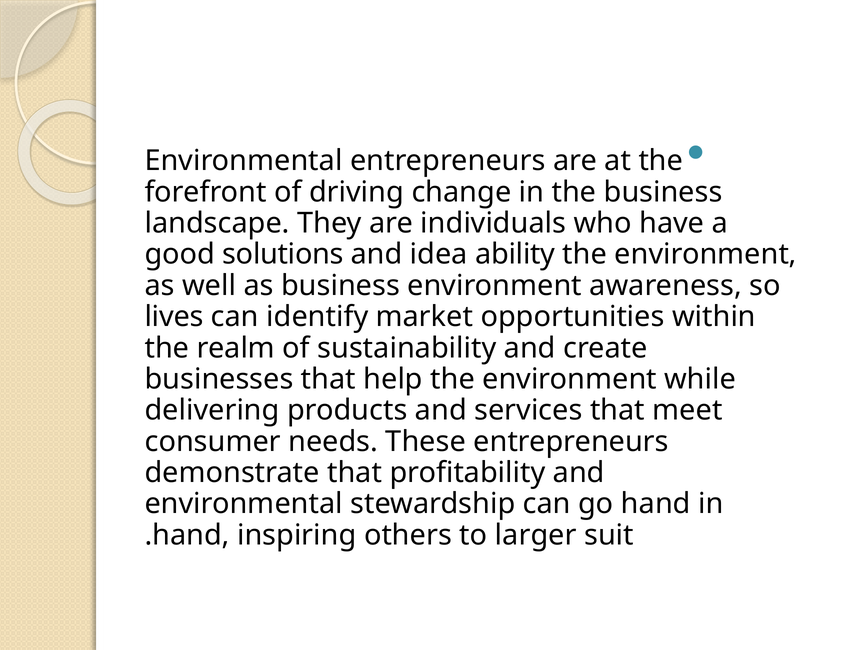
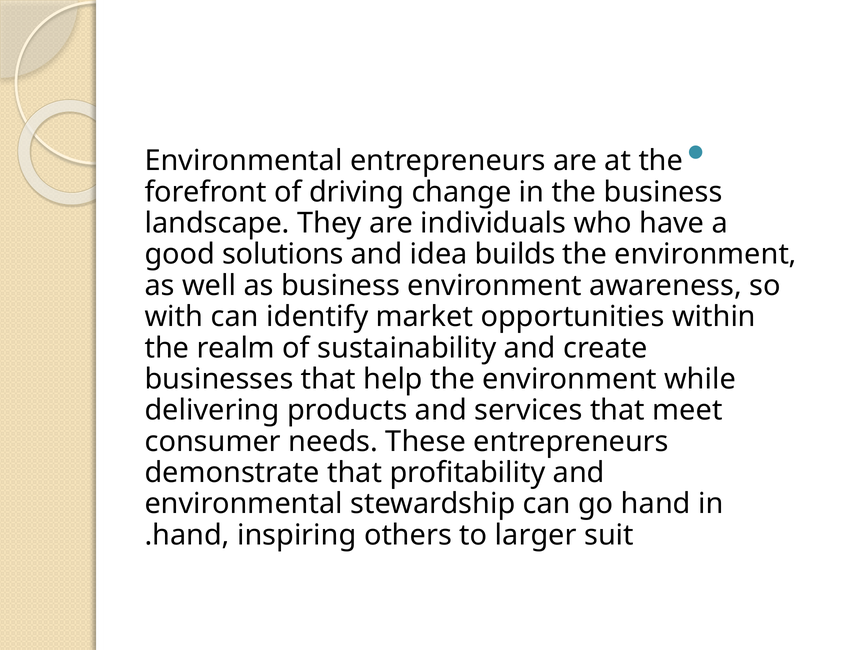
ability: ability -> builds (515, 255)
lives: lives -> with (174, 317)
